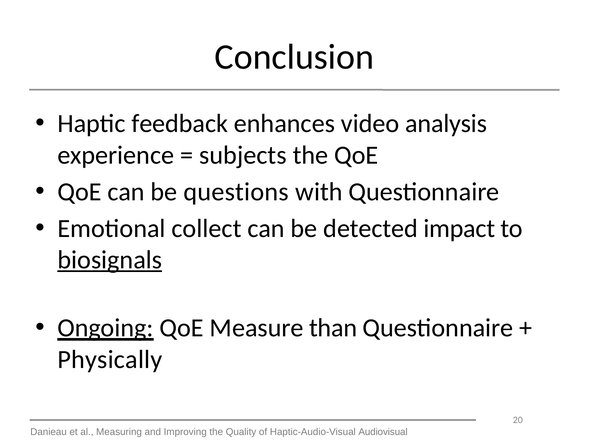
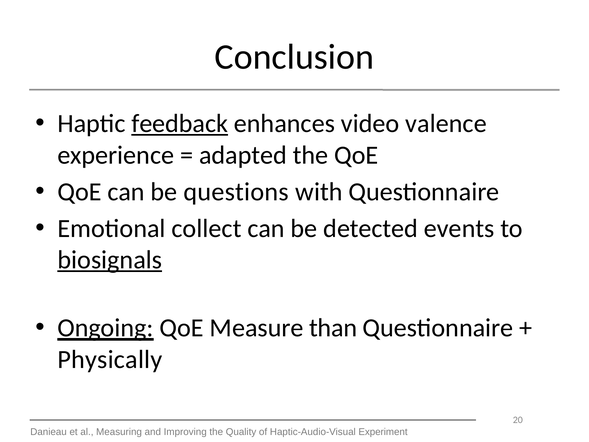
feedback underline: none -> present (180, 124)
analysis: analysis -> valence (446, 124)
subjects: subjects -> adapted (243, 155)
impact: impact -> events (459, 228)
Audiovisual: Audiovisual -> Experiment (383, 432)
